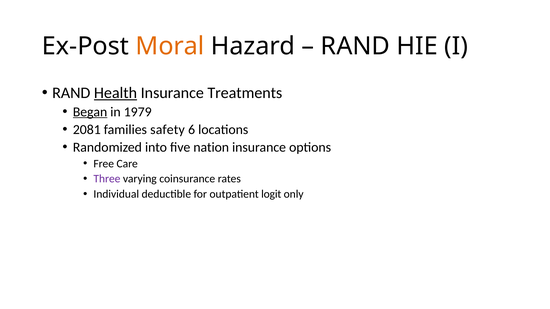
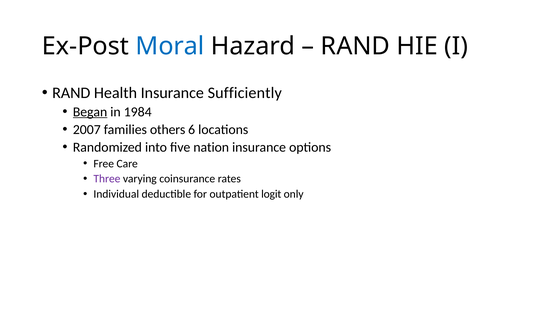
Moral colour: orange -> blue (170, 46)
Health underline: present -> none (116, 93)
Treatments: Treatments -> Sufficiently (245, 93)
1979: 1979 -> 1984 (138, 112)
2081: 2081 -> 2007 (87, 130)
safety: safety -> others (168, 130)
